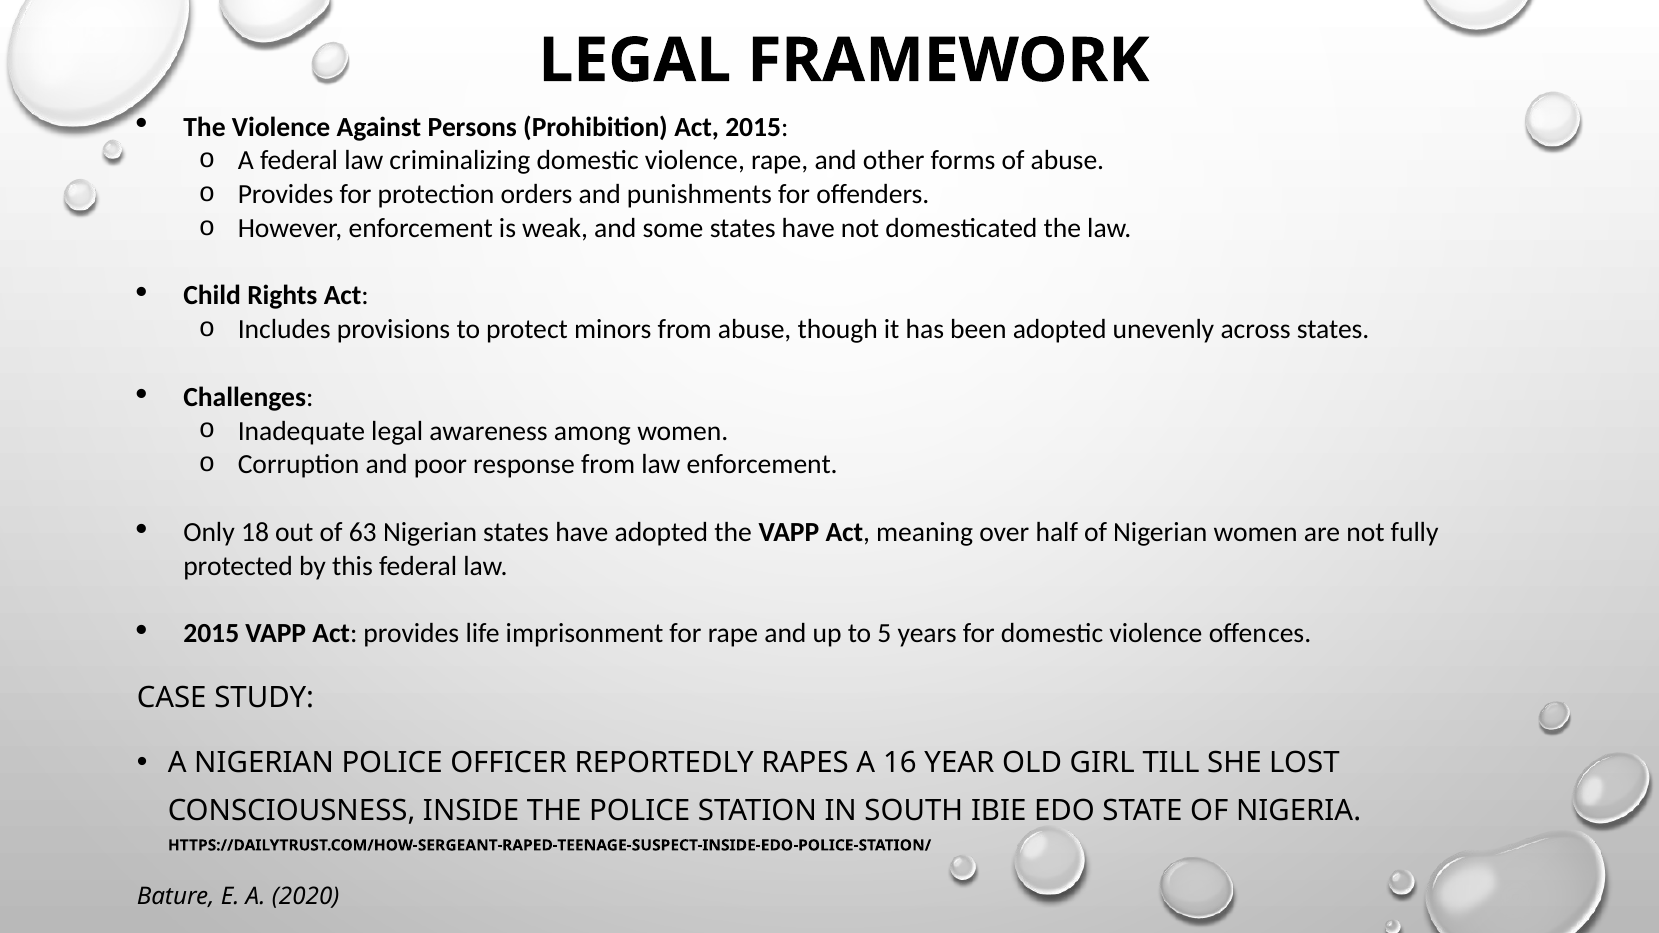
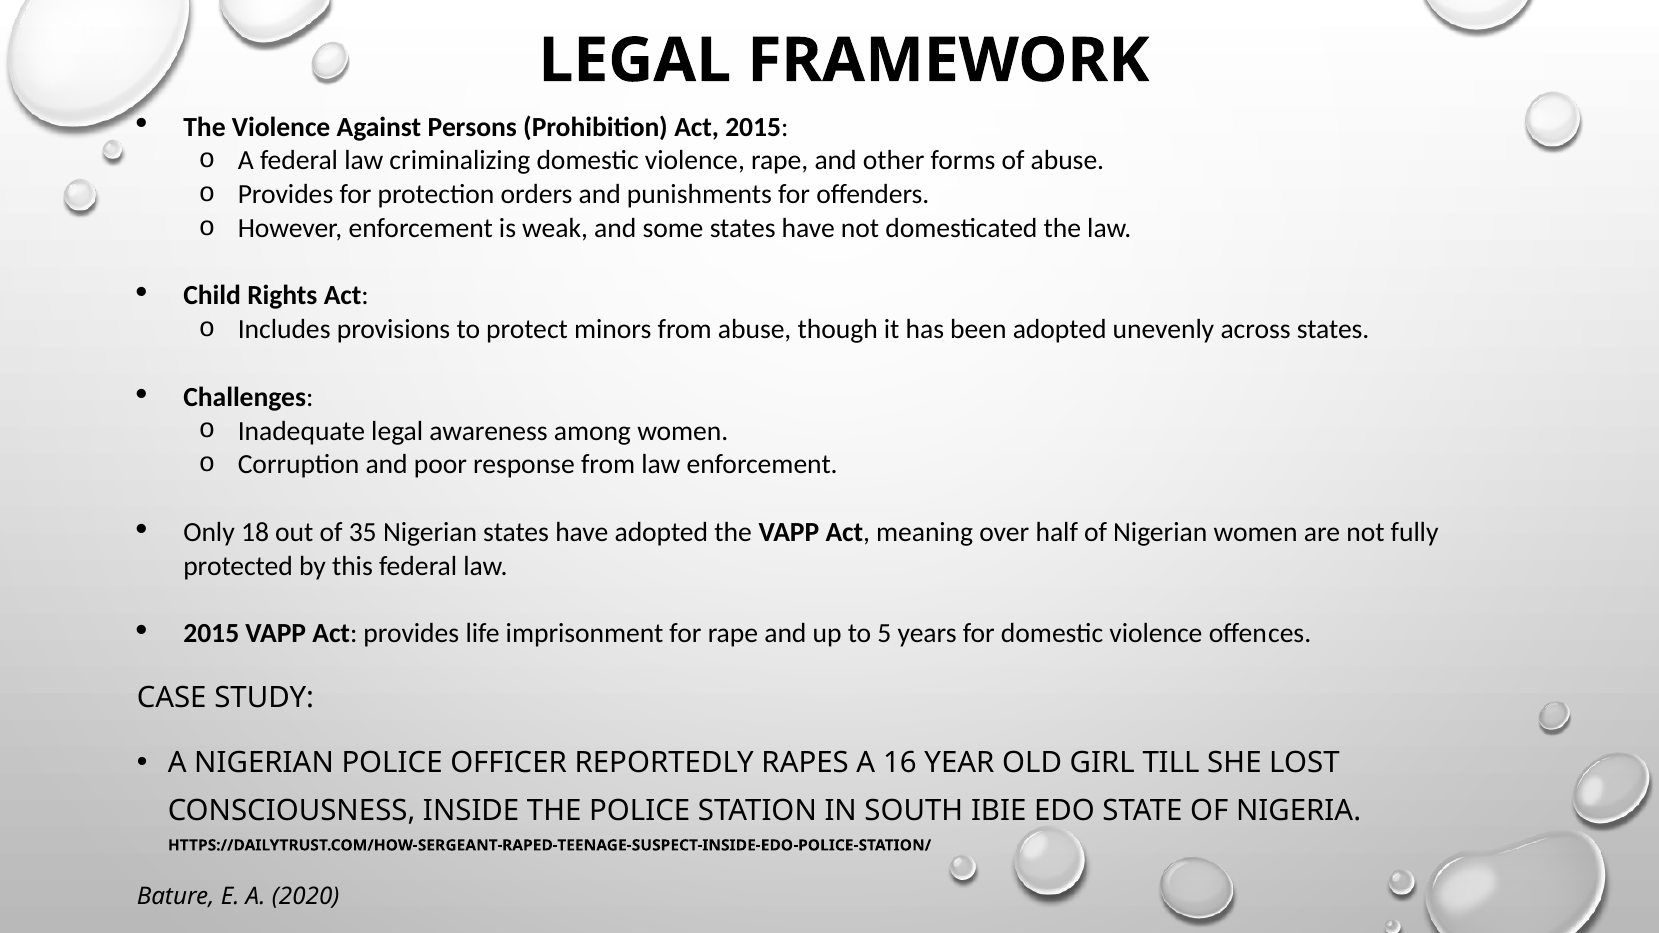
63: 63 -> 35 (363, 533)
